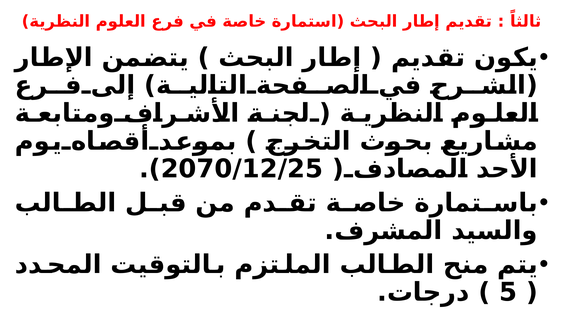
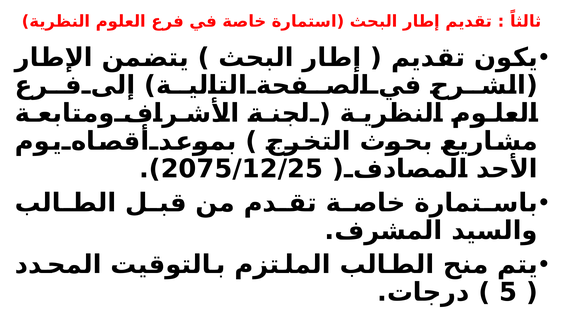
2070/12/25: 2070/12/25 -> 2075/12/25 (242, 169)
